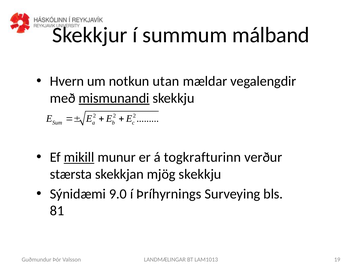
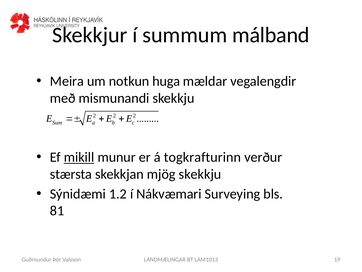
Hvern: Hvern -> Meira (67, 81)
utan: utan -> huga (166, 81)
mismunandi underline: present -> none (114, 98)
9.0: 9.0 -> 1.2 (118, 194)
Þríhyrnings: Þríhyrnings -> Nákvæmari (169, 194)
